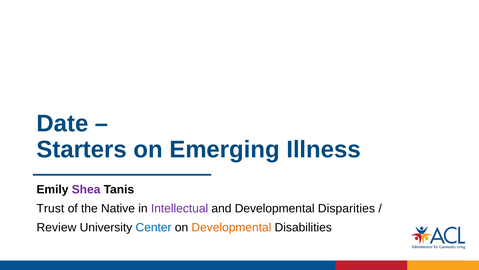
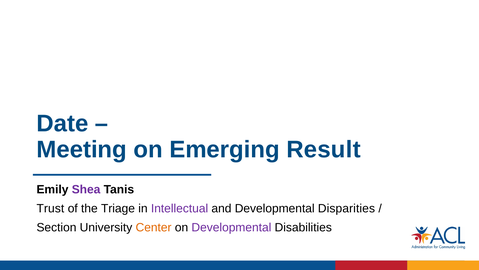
Starters: Starters -> Meeting (82, 149)
Illness: Illness -> Result (324, 149)
Native: Native -> Triage (118, 208)
Review: Review -> Section (56, 227)
Center colour: blue -> orange (154, 227)
Developmental colour: orange -> purple (231, 227)
